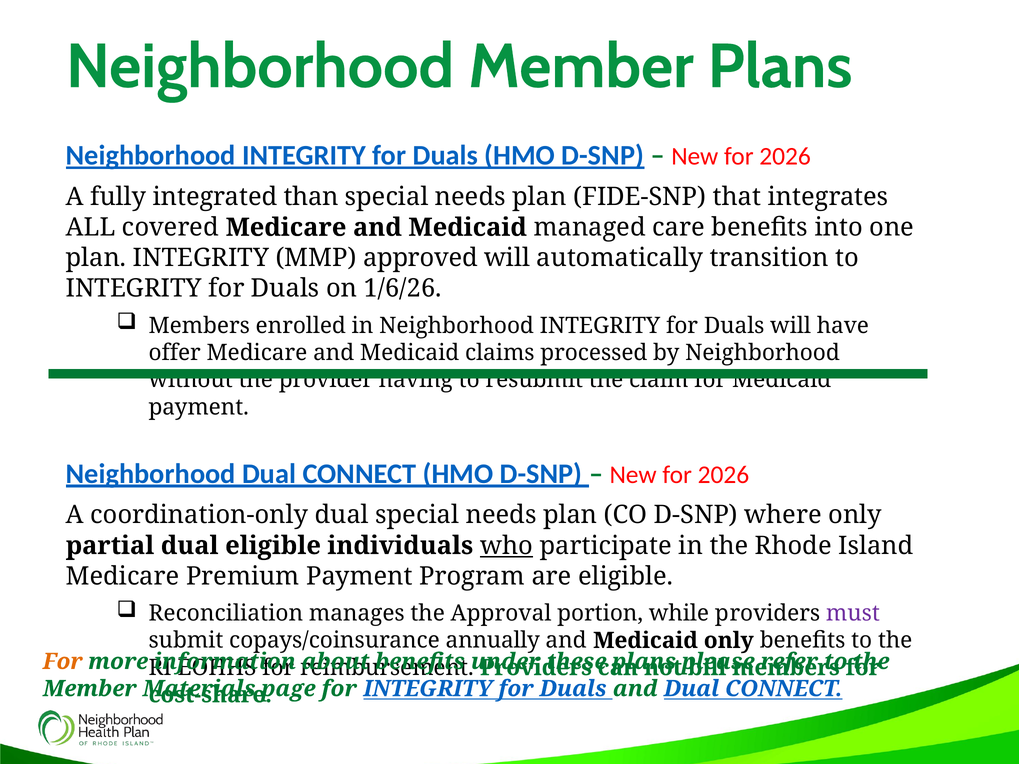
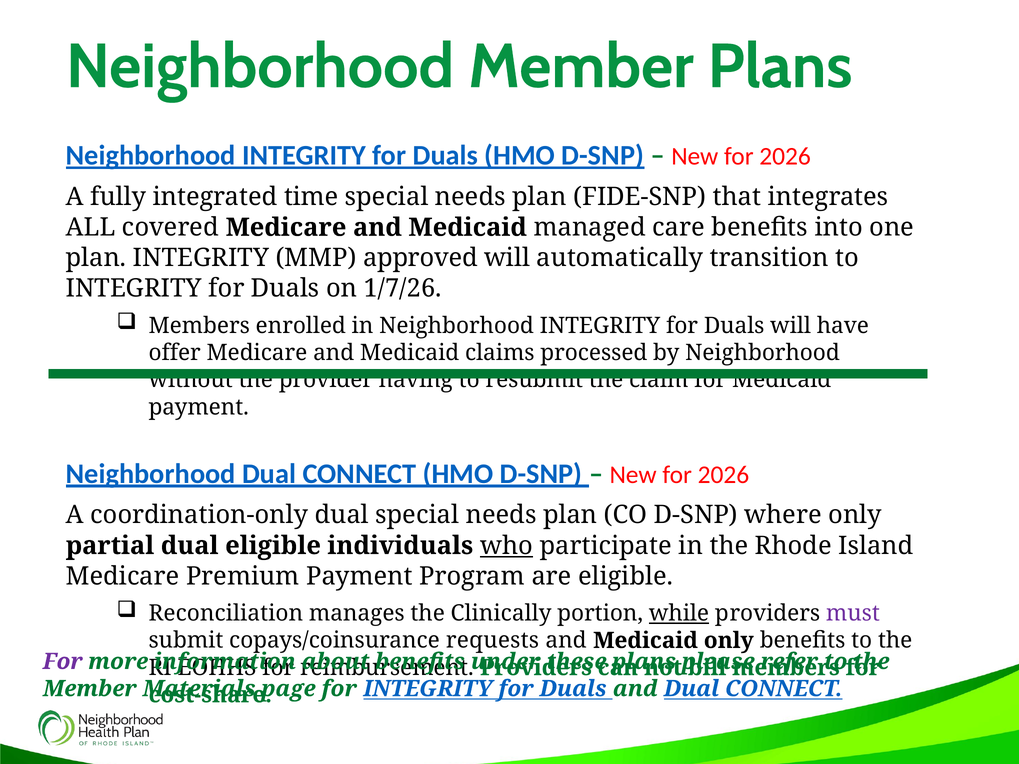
than: than -> time (311, 197)
1/6/26: 1/6/26 -> 1/7/26 (403, 289)
Approval: Approval -> Clinically (501, 614)
while underline: none -> present (679, 614)
annually: annually -> requests (493, 641)
For colour: orange -> purple (63, 662)
